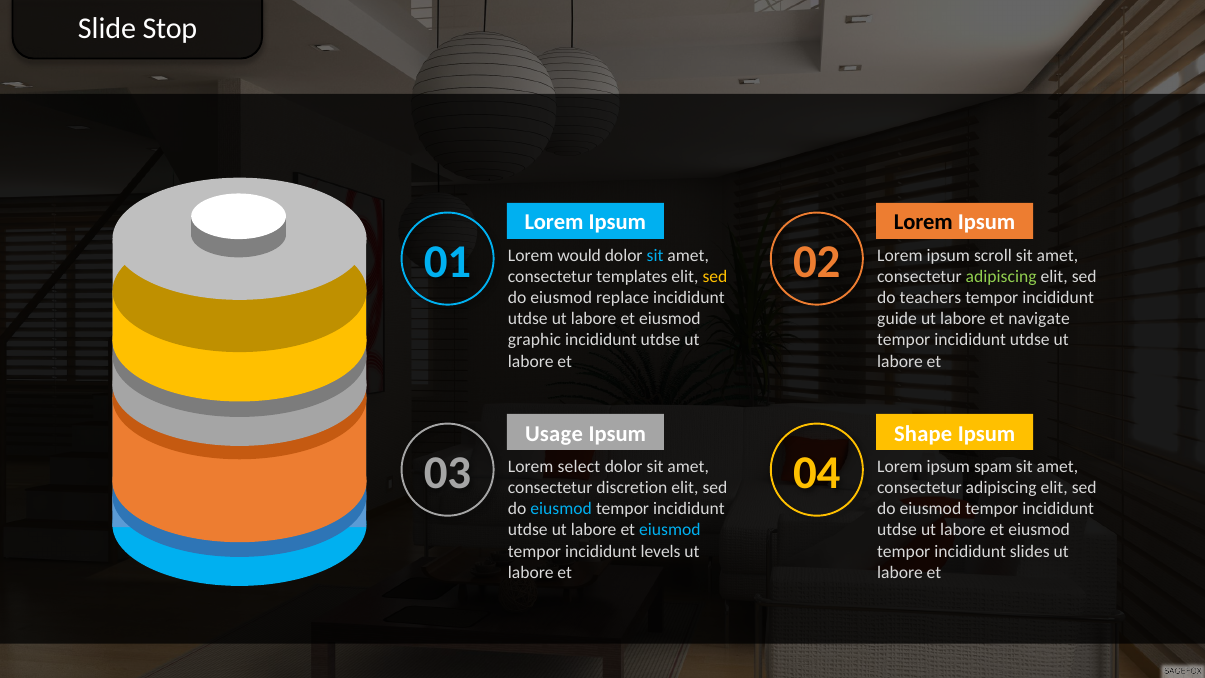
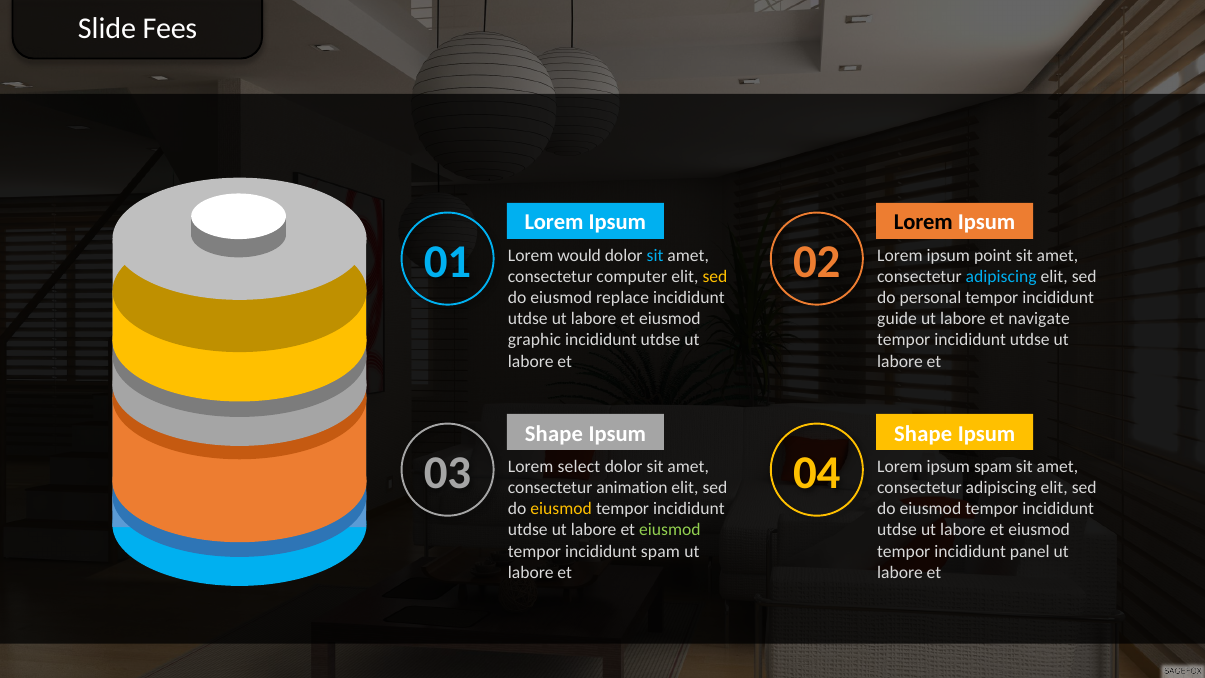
Stop: Stop -> Fees (170, 28)
scroll: scroll -> point (993, 256)
templates: templates -> computer (632, 277)
adipiscing colour: light green -> light blue (1001, 277)
teachers: teachers -> personal (930, 298)
Usage: Usage -> Shape (554, 433)
discretion: discretion -> animation (632, 488)
eiusmod colour: light blue -> yellow (561, 509)
eiusmod colour: light blue -> light green (670, 530)
incididunt levels: levels -> spam (660, 551)
slides: slides -> panel (1030, 551)
